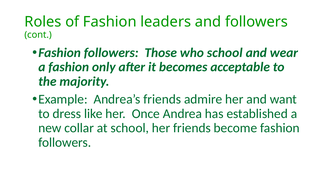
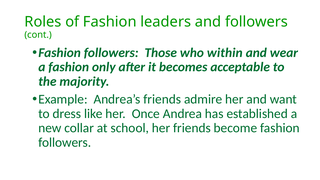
who school: school -> within (225, 53)
